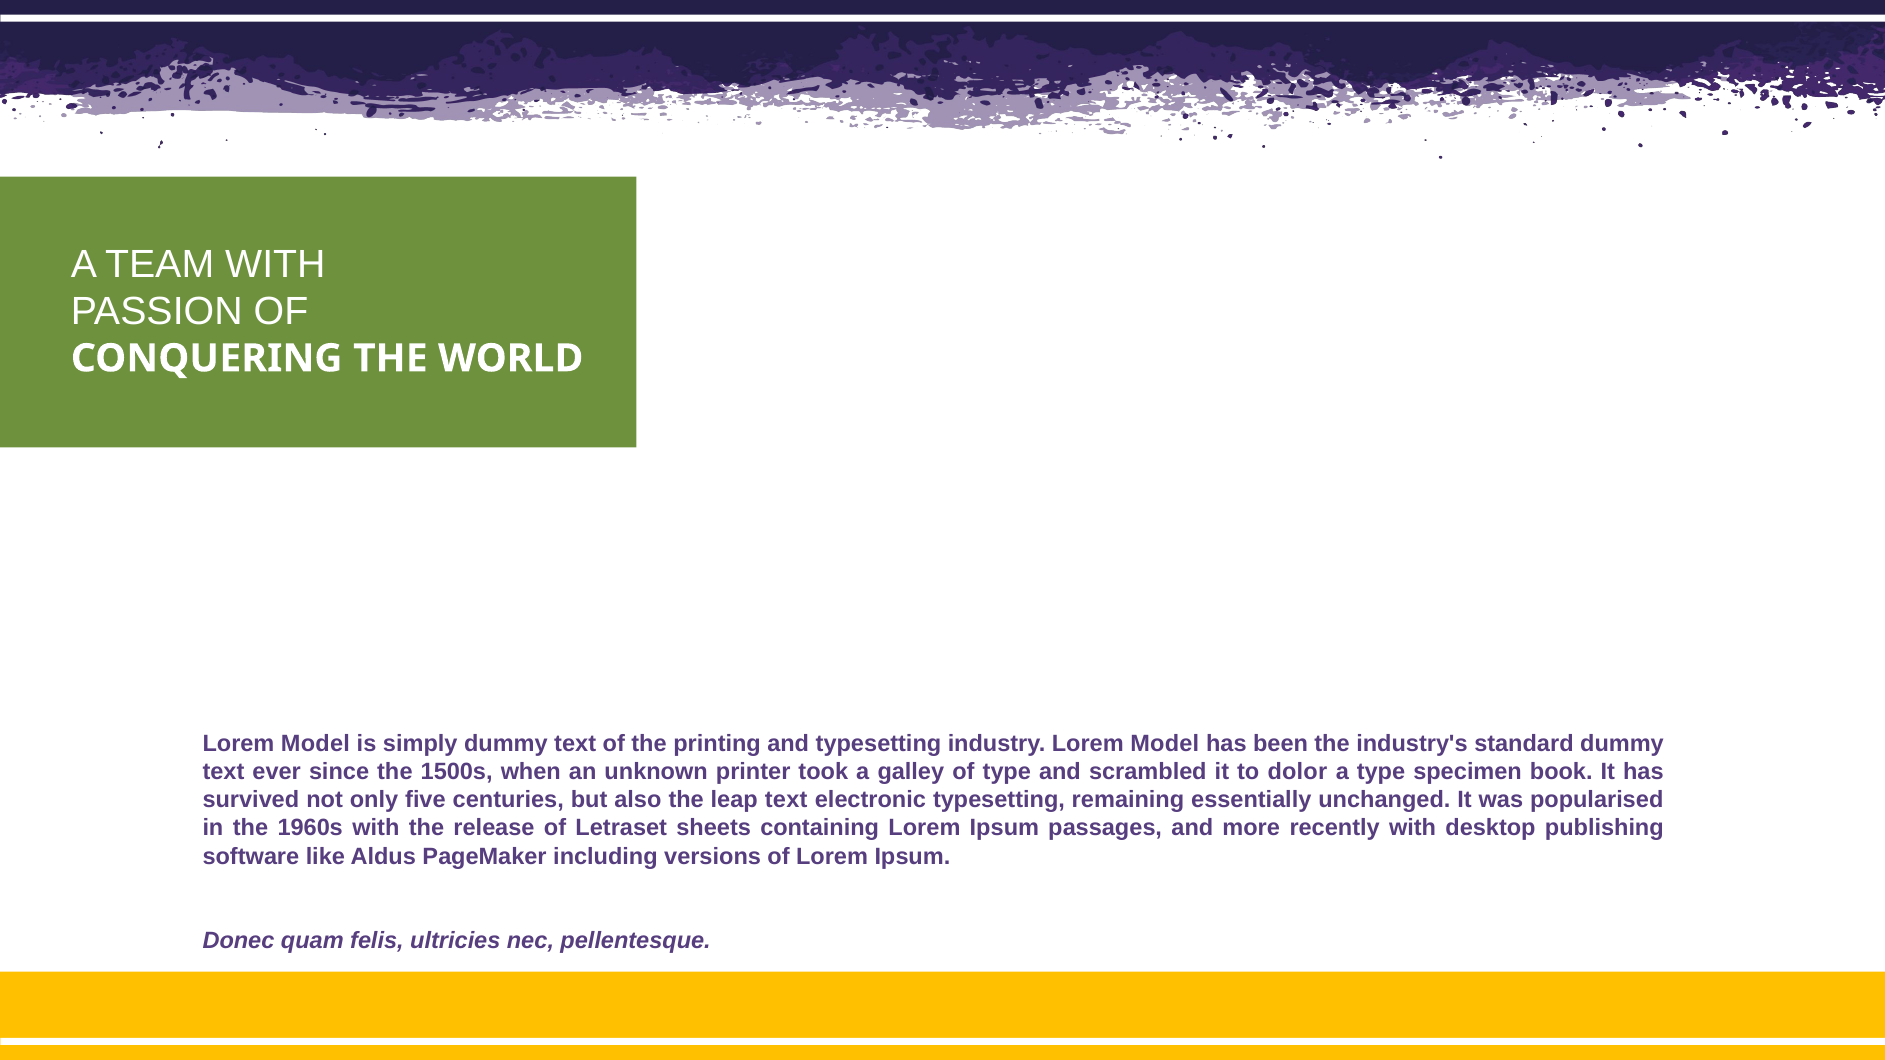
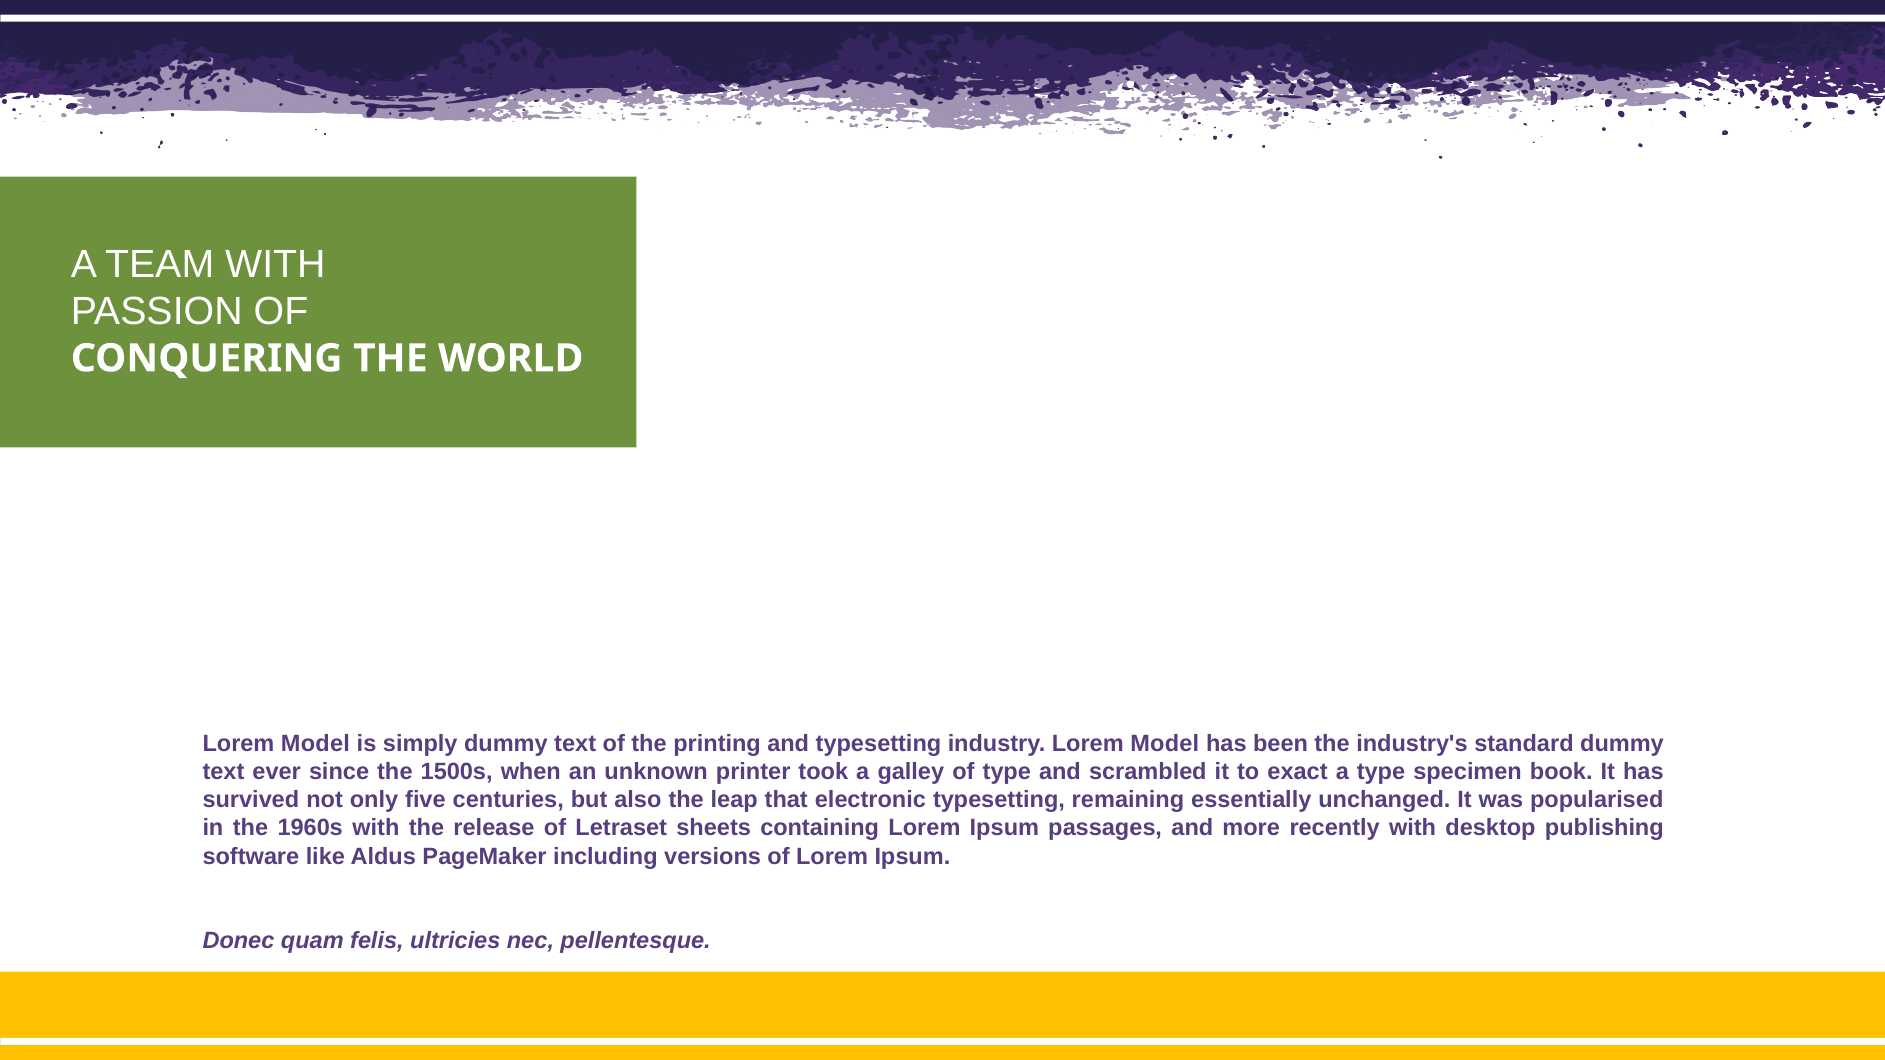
dolor: dolor -> exact (1298, 772)
leap text: text -> that (786, 800)
